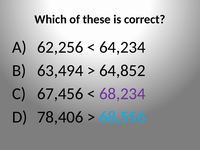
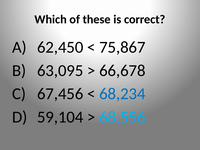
62,256: 62,256 -> 62,450 (60, 47)
64,234: 64,234 -> 75,867 (122, 47)
63,494: 63,494 -> 63,095 (60, 70)
64,852: 64,852 -> 66,678 (122, 70)
68,234 colour: purple -> blue (122, 94)
78,406: 78,406 -> 59,104 (60, 117)
